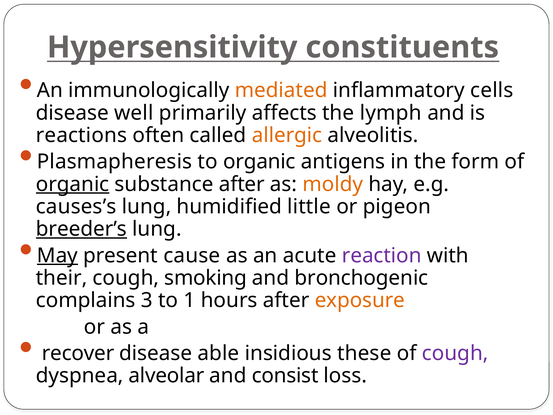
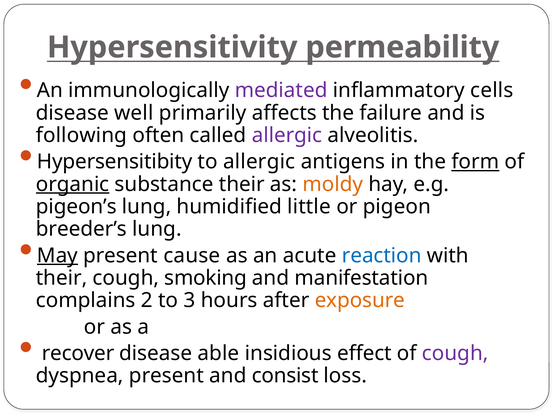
constituents: constituents -> permeability (402, 47)
mediated colour: orange -> purple (281, 90)
lymph: lymph -> failure (391, 113)
reactions: reactions -> following (81, 135)
allergic colour: orange -> purple (287, 135)
Plasmapheresis: Plasmapheresis -> Hypersensitibity (115, 162)
to organic: organic -> allergic (259, 162)
form underline: none -> present (475, 162)
substance after: after -> their (242, 184)
causes’s: causes’s -> pigeon’s (76, 206)
breeder’s underline: present -> none (81, 229)
reaction colour: purple -> blue (382, 255)
bronchogenic: bronchogenic -> manifestation (361, 278)
3: 3 -> 2 (147, 300)
1: 1 -> 3 (189, 300)
these: these -> effect (364, 353)
dyspnea alveolar: alveolar -> present (166, 375)
